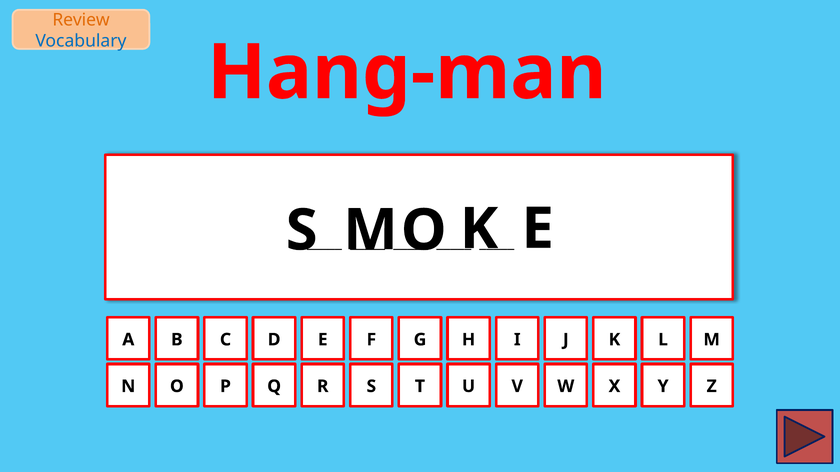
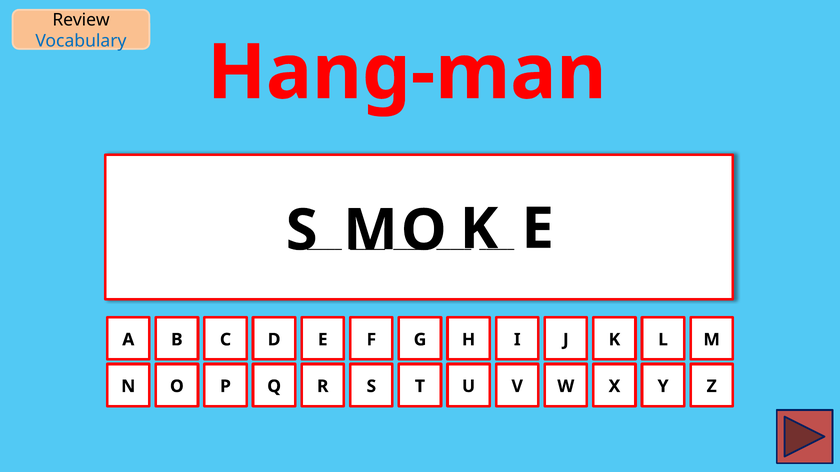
Review colour: orange -> black (81, 20)
